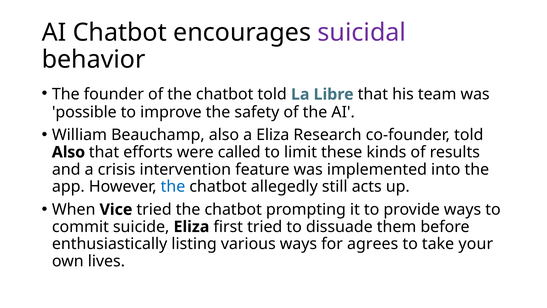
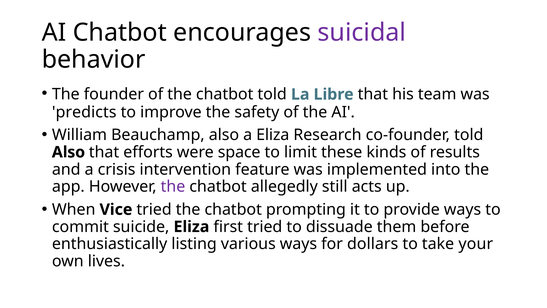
possible: possible -> predicts (84, 112)
called: called -> space (239, 152)
the colour: blue -> purple (173, 186)
agrees: agrees -> dollars (373, 244)
